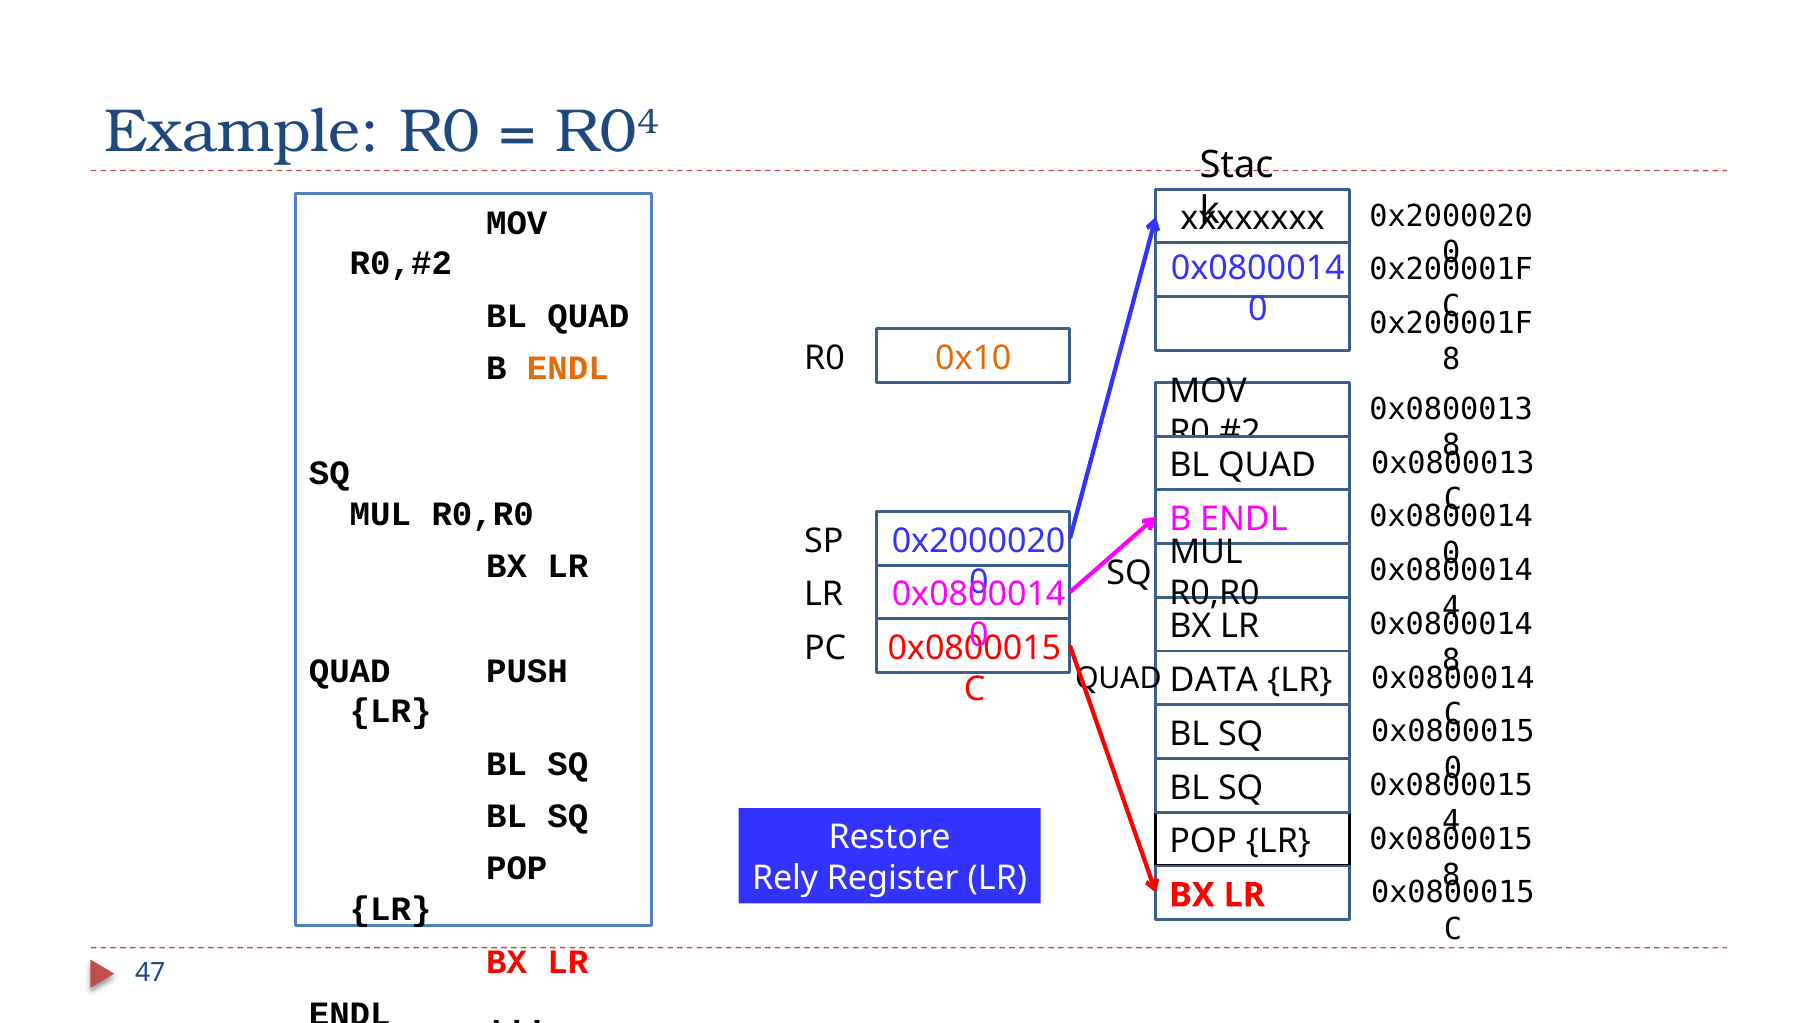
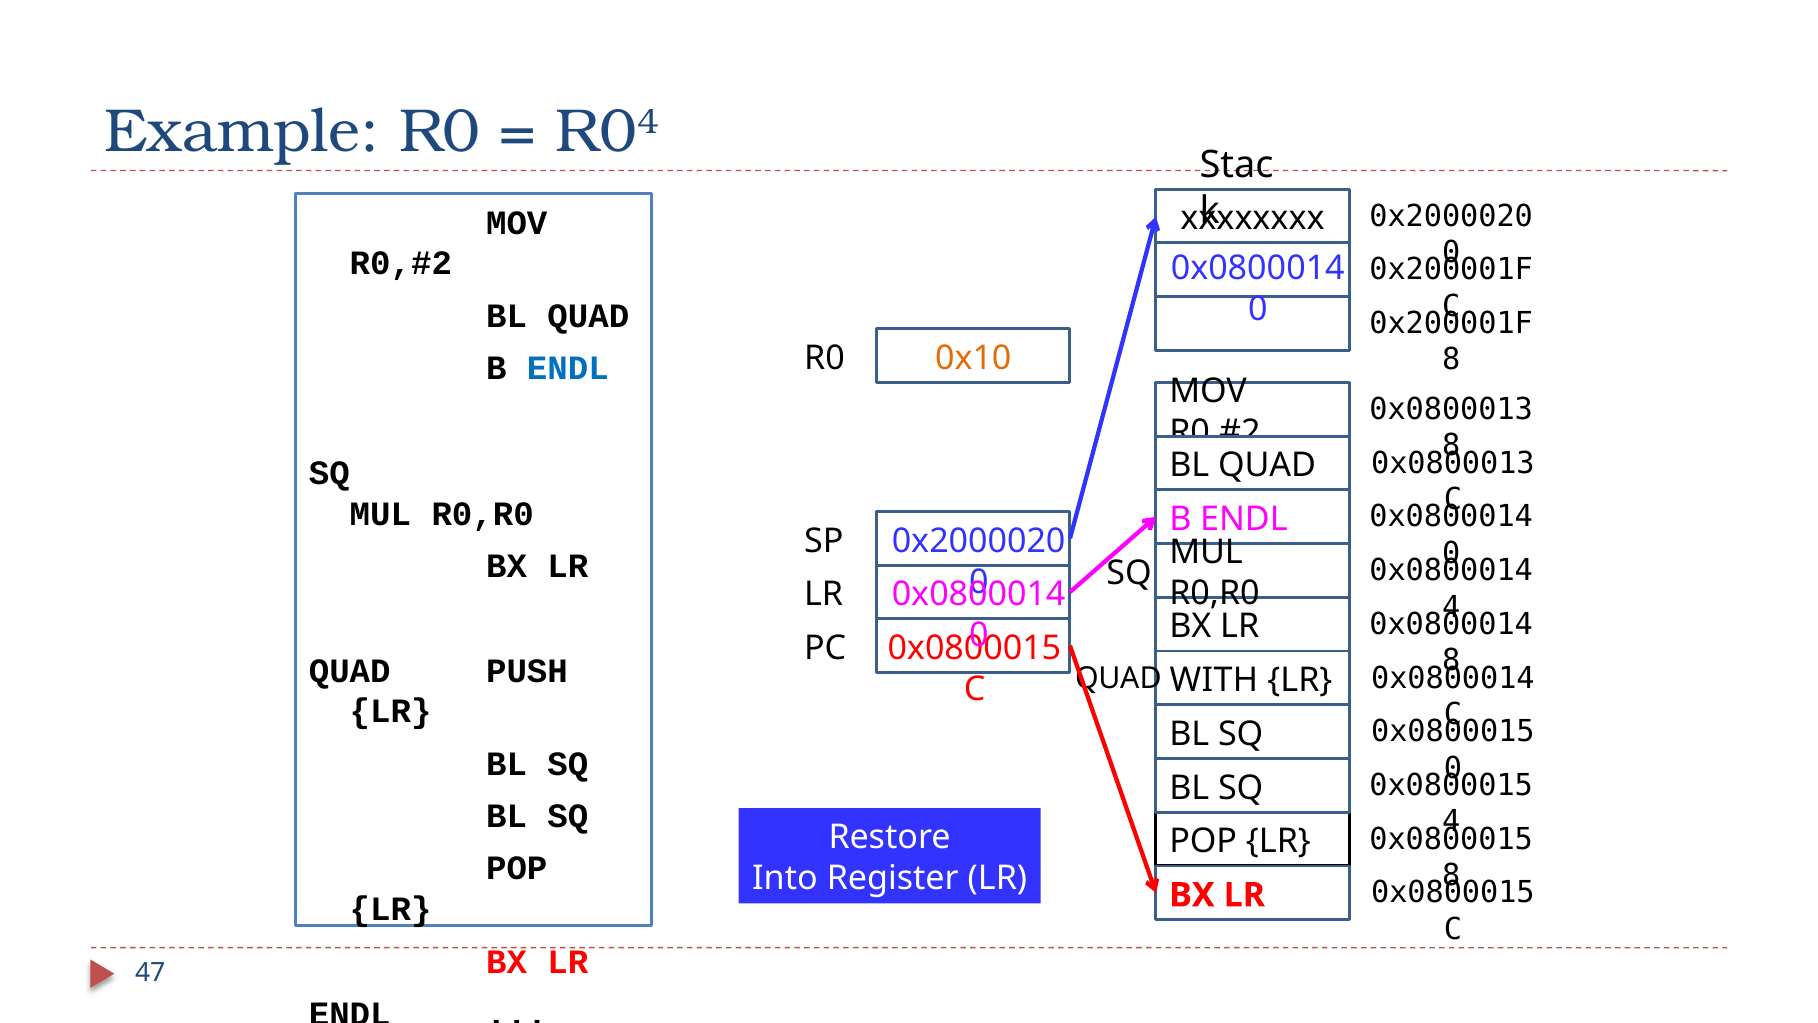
ENDL colour: orange -> blue (568, 368)
DATA: DATA -> WITH (1214, 680)
Rely: Rely -> Into (785, 878)
